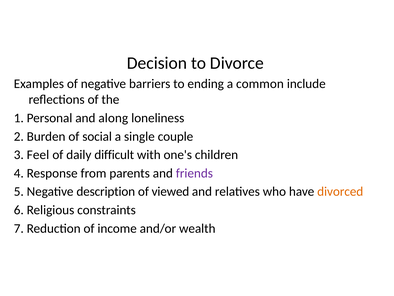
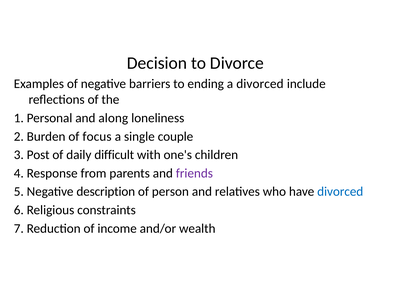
a common: common -> divorced (260, 84)
social: social -> focus (97, 136)
Feel: Feel -> Post (38, 155)
viewed: viewed -> person (170, 191)
divorced colour: orange -> blue (340, 191)
